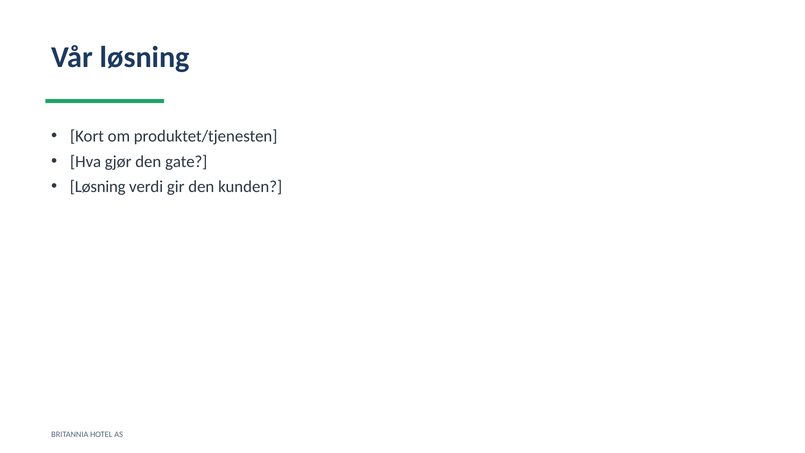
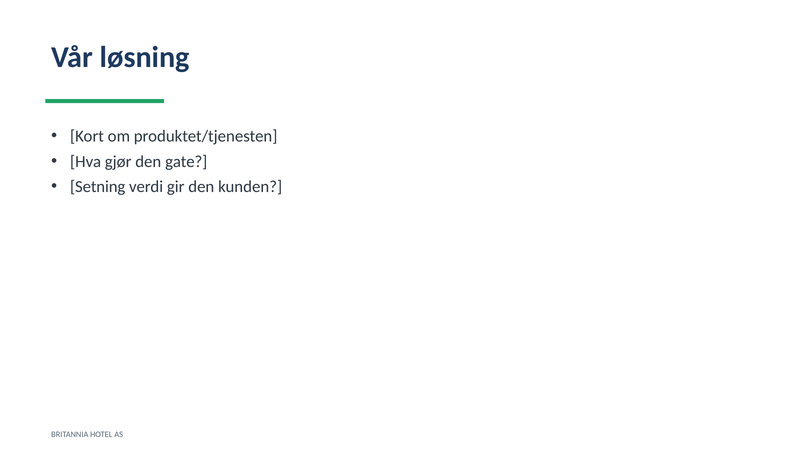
Løsning: Løsning -> Setning (98, 187)
